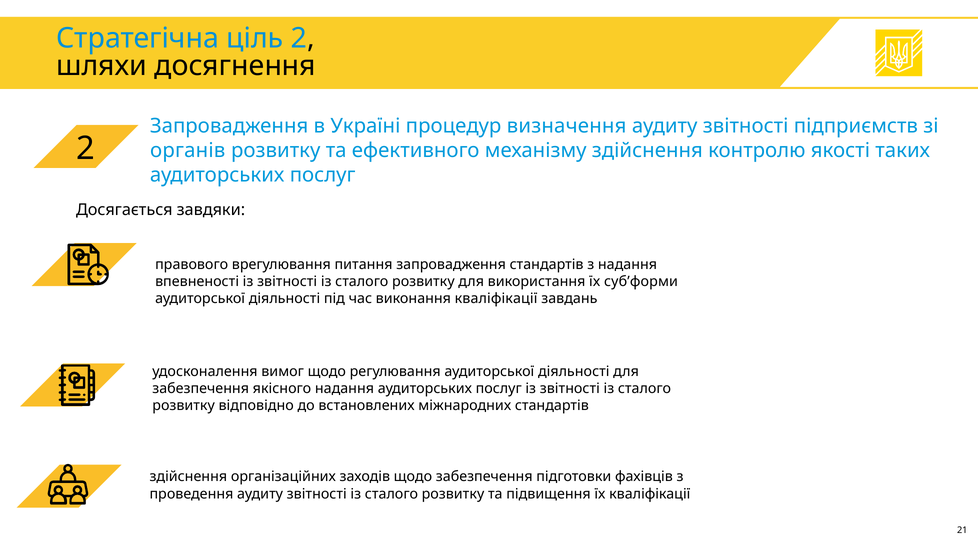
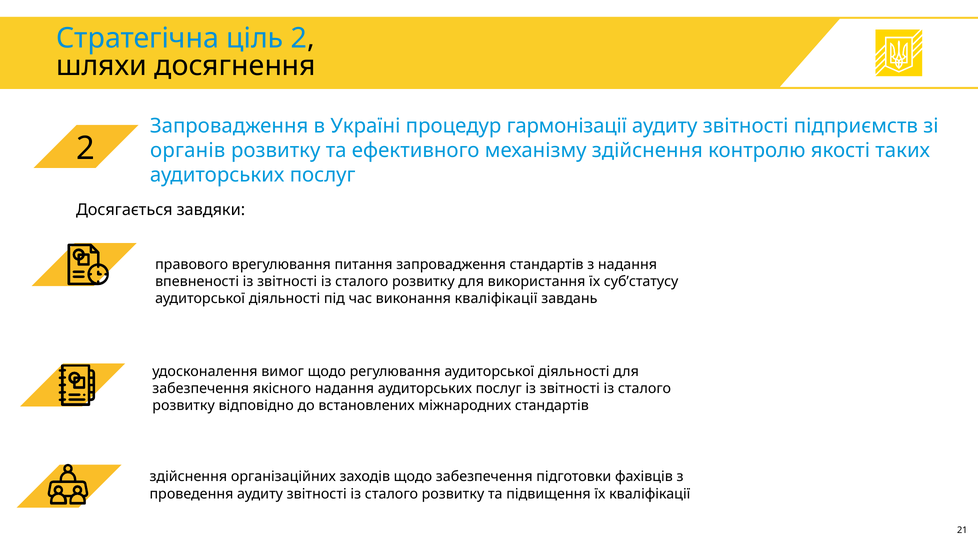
визначення: визначення -> гармонізації (567, 126)
суб’форми: суб’форми -> суб’статусу (641, 282)
